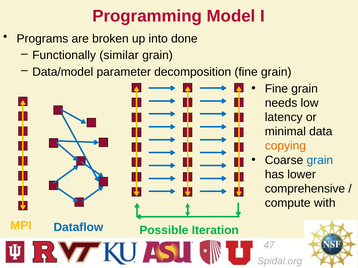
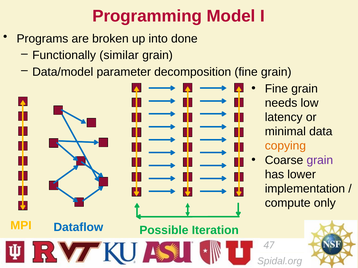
grain colour: blue -> purple (320, 160)
comprehensive: comprehensive -> implementation (305, 189)
with: with -> only (325, 203)
